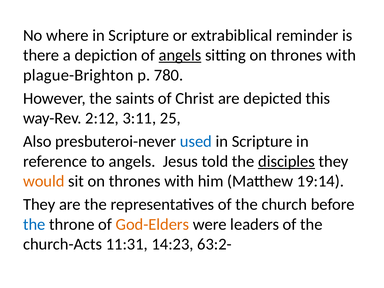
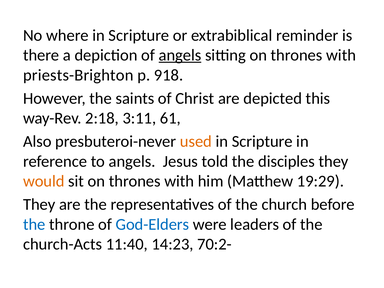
plague-Brighton: plague-Brighton -> priests-Brighton (78, 75)
780: 780 -> 918 (169, 75)
2:12: 2:12 -> 2:18 (102, 118)
25: 25 -> 61 (170, 118)
used colour: blue -> orange (196, 141)
disciples underline: present -> none (287, 161)
19:14: 19:14 -> 19:29 (320, 181)
God-Elders colour: orange -> blue (152, 224)
11:31: 11:31 -> 11:40 (127, 244)
63:2-: 63:2- -> 70:2- (214, 244)
